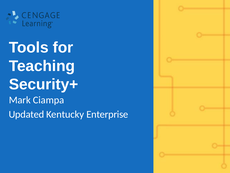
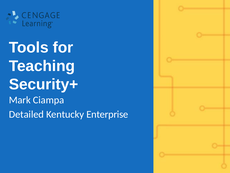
Updated: Updated -> Detailed (26, 114)
